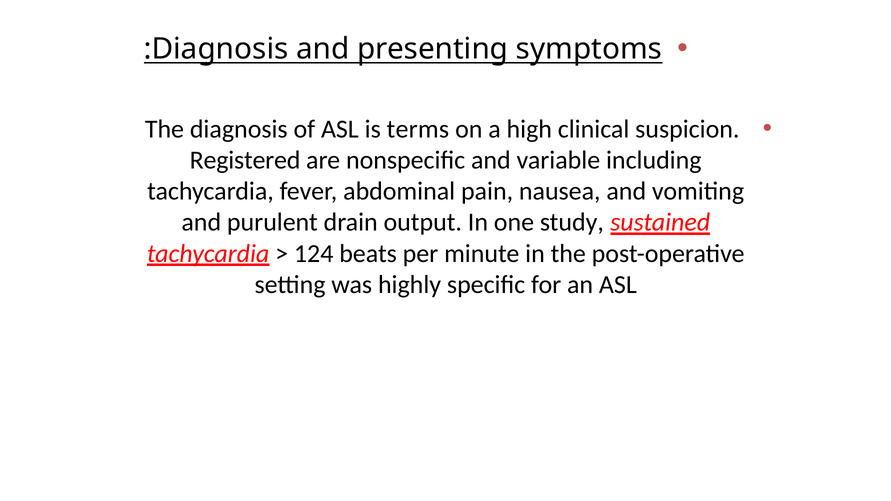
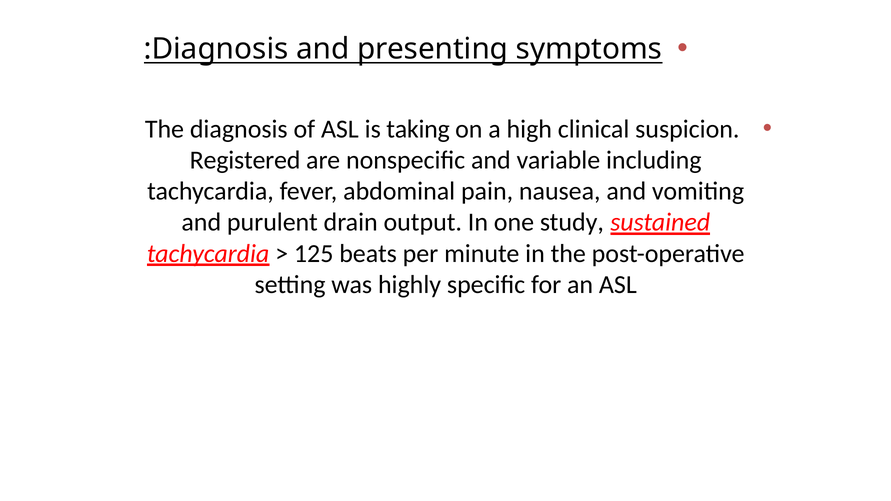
terms: terms -> taking (418, 129)
124: 124 -> 125 (314, 254)
